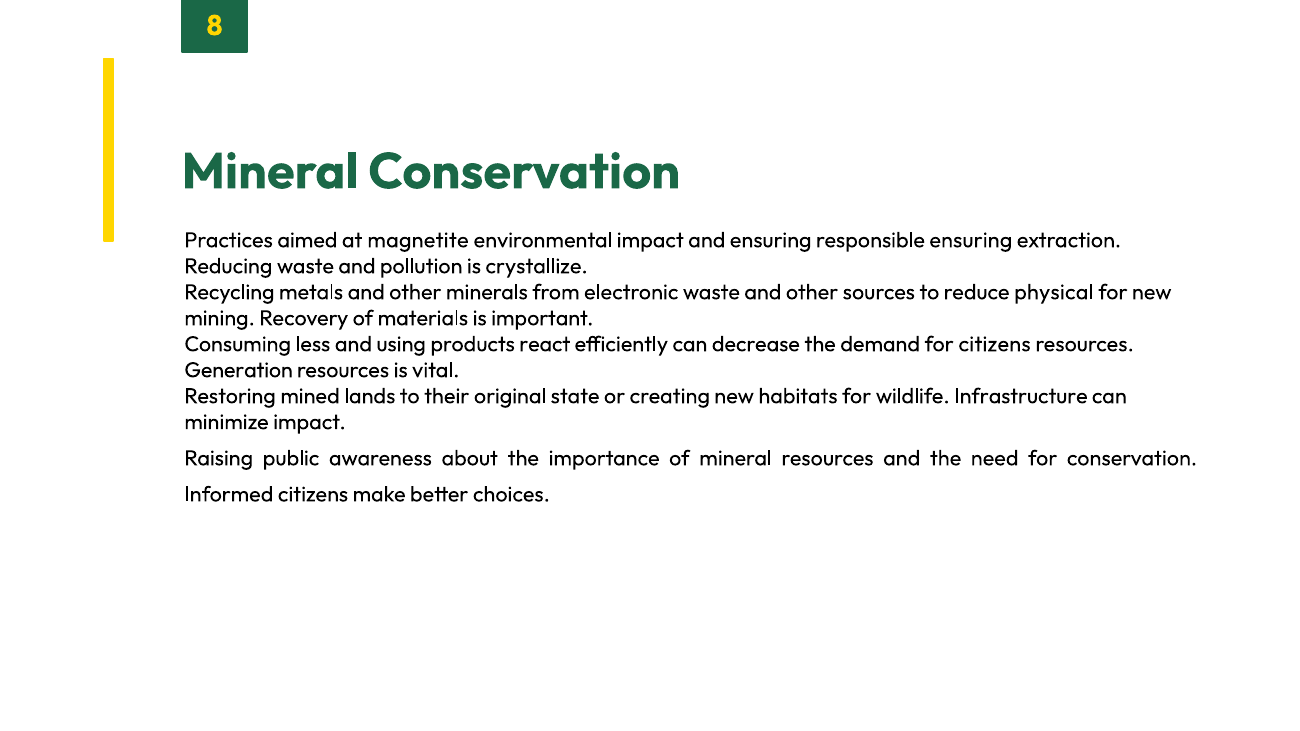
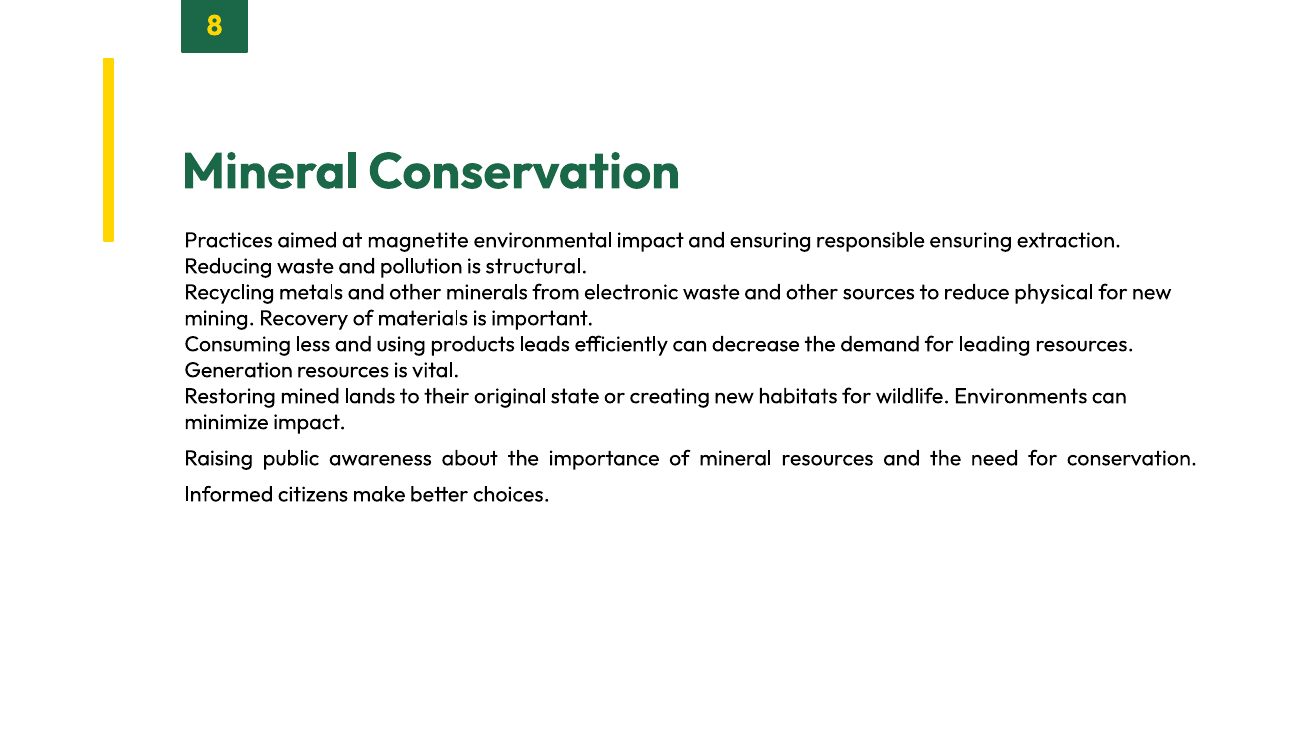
crystallize: crystallize -> structural (536, 266)
react: react -> leads (545, 344)
for citizens: citizens -> leading (995, 344)
Infrastructure: Infrastructure -> Environments (1021, 396)
